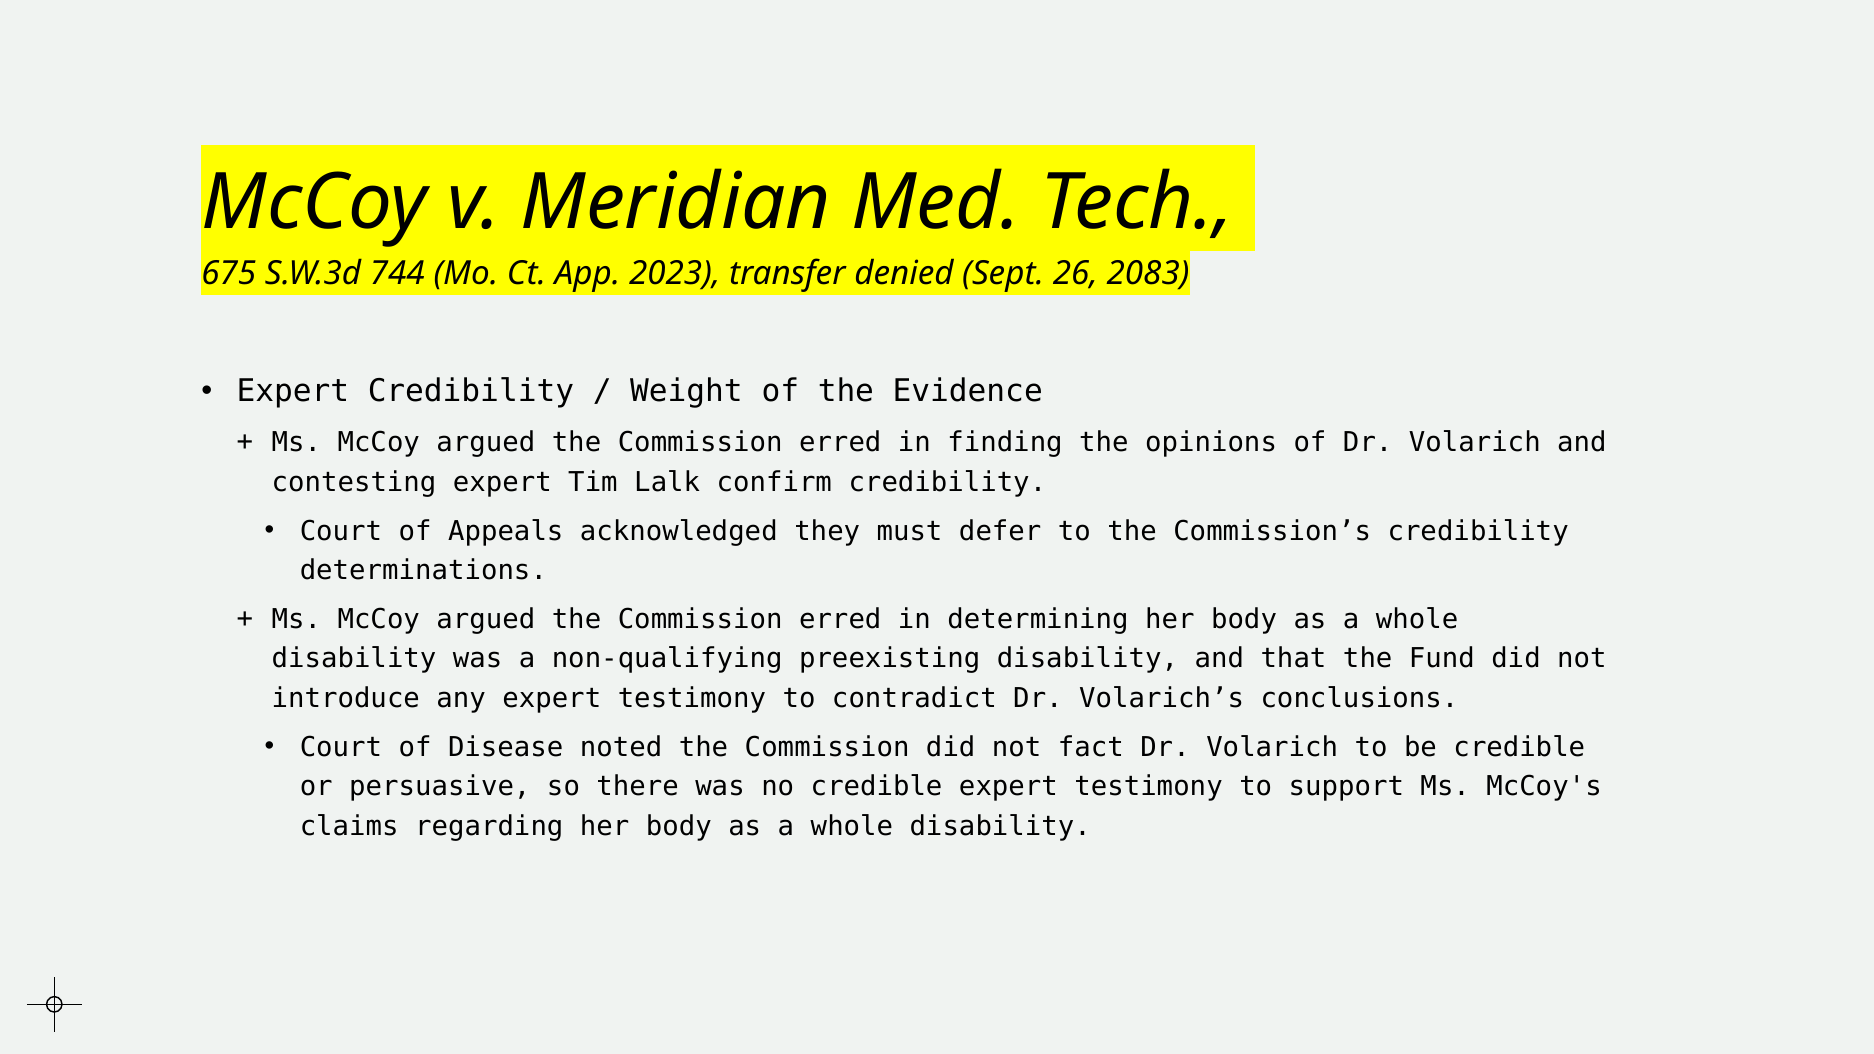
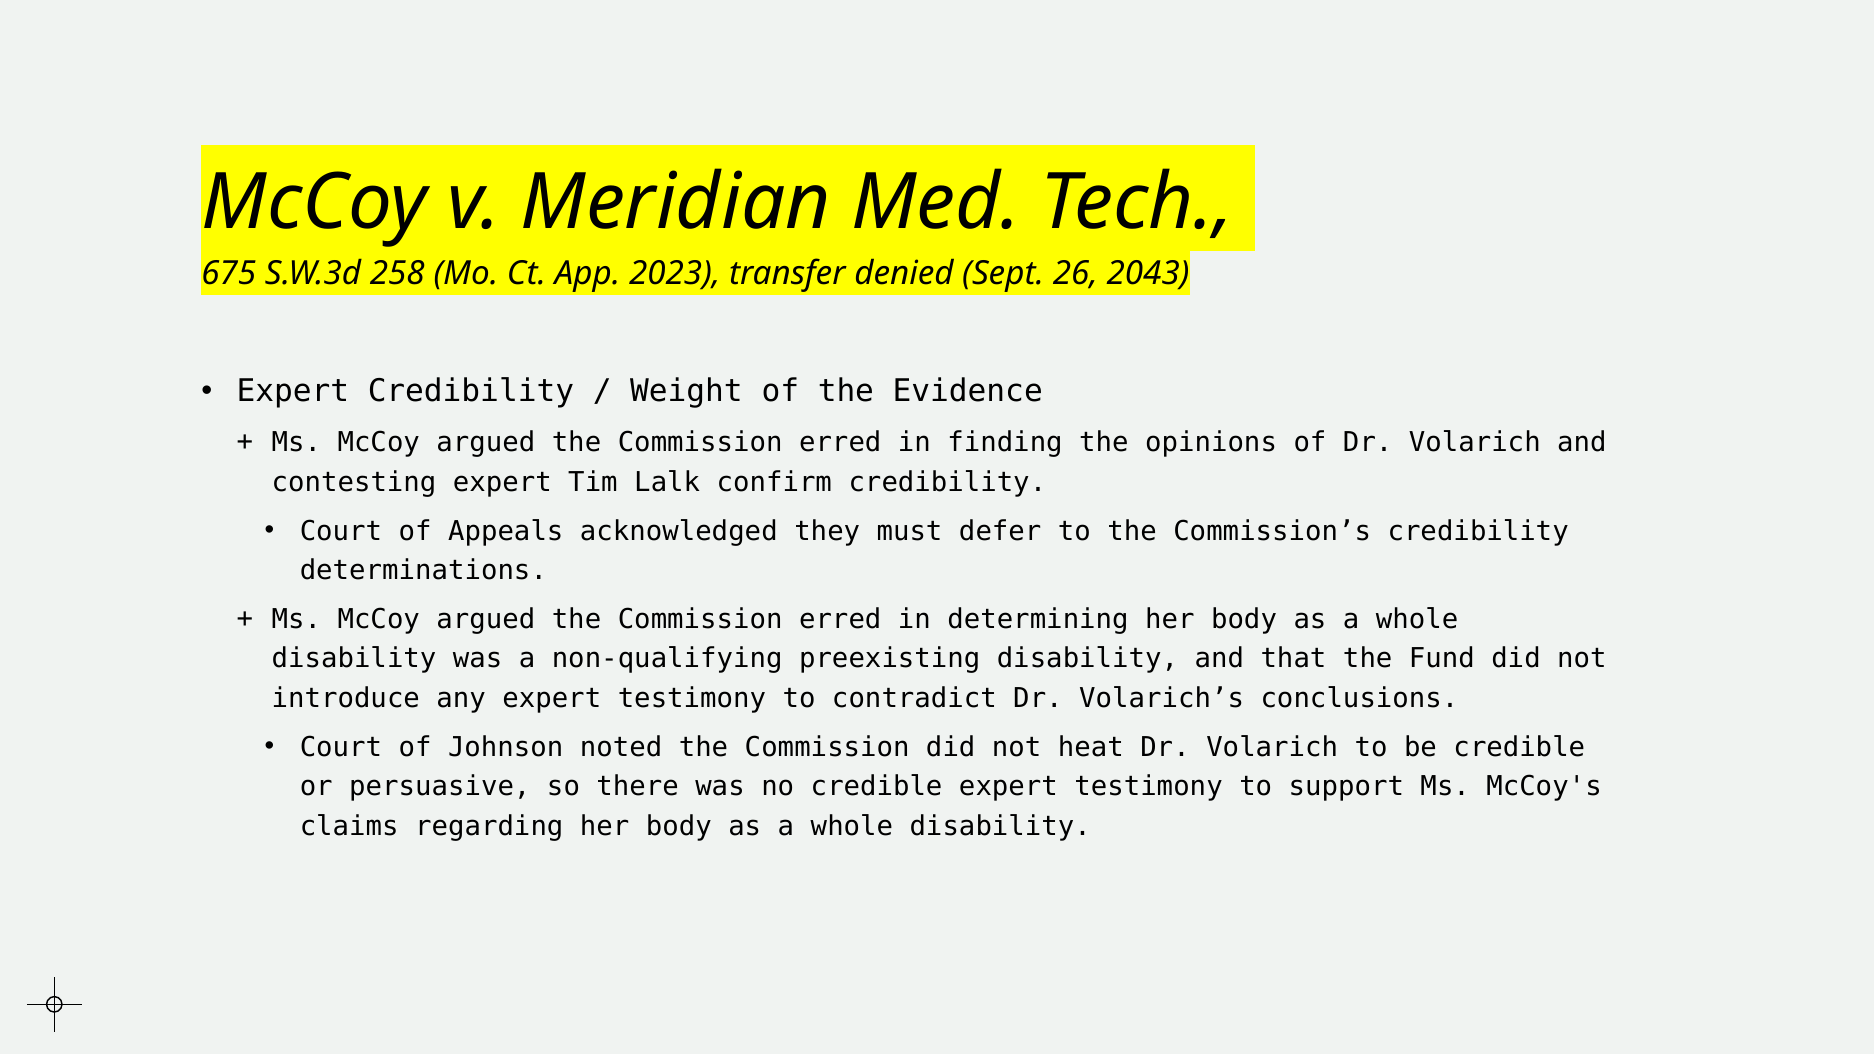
744: 744 -> 258 (397, 274)
2083: 2083 -> 2043 (1148, 274)
Disease: Disease -> Johnson (506, 747)
fact: fact -> heat (1091, 747)
